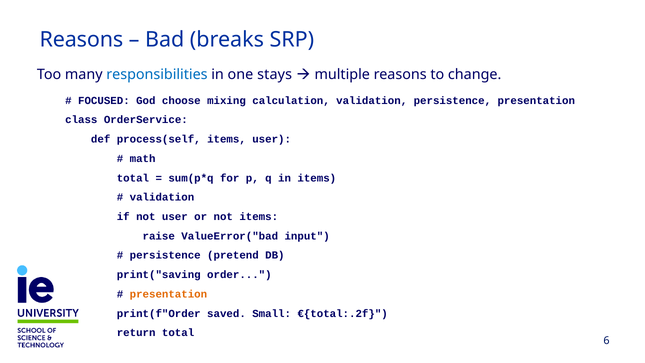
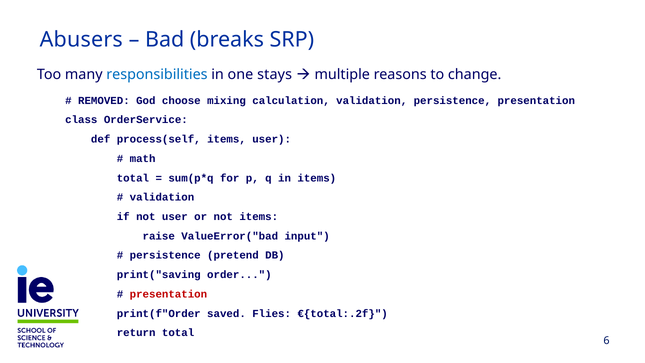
Reasons: Reasons -> Abusers (81, 40)
FOCUSED: FOCUSED -> REMOVED (104, 100)
presentation colour: orange -> red (168, 294)
Small: Small -> Flies (272, 313)
